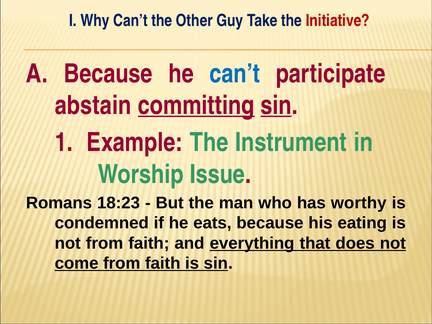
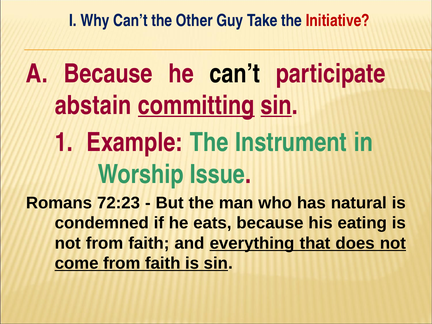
can’t colour: blue -> black (235, 74)
18:23: 18:23 -> 72:23 (119, 203)
worthy: worthy -> natural (359, 203)
